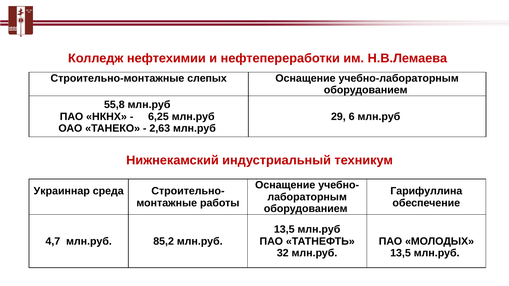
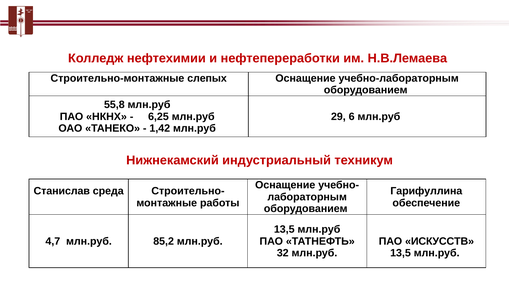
2,63: 2,63 -> 1,42 (160, 128)
Украиннар: Украиннар -> Станислав (62, 191)
МОЛОДЫХ: МОЛОДЫХ -> ИСКУССТВ (440, 242)
